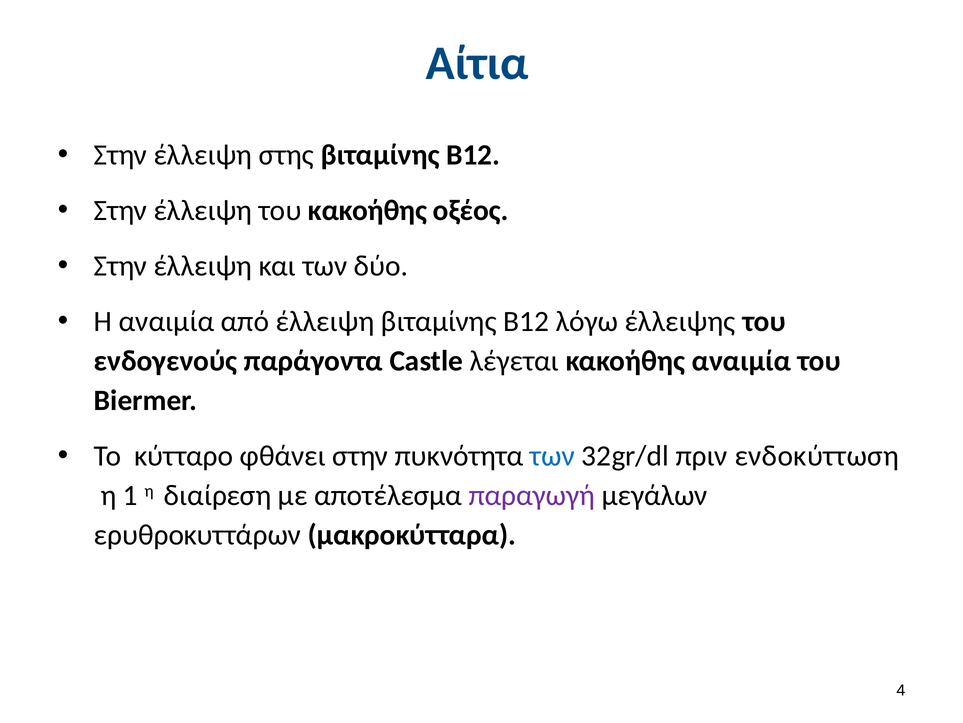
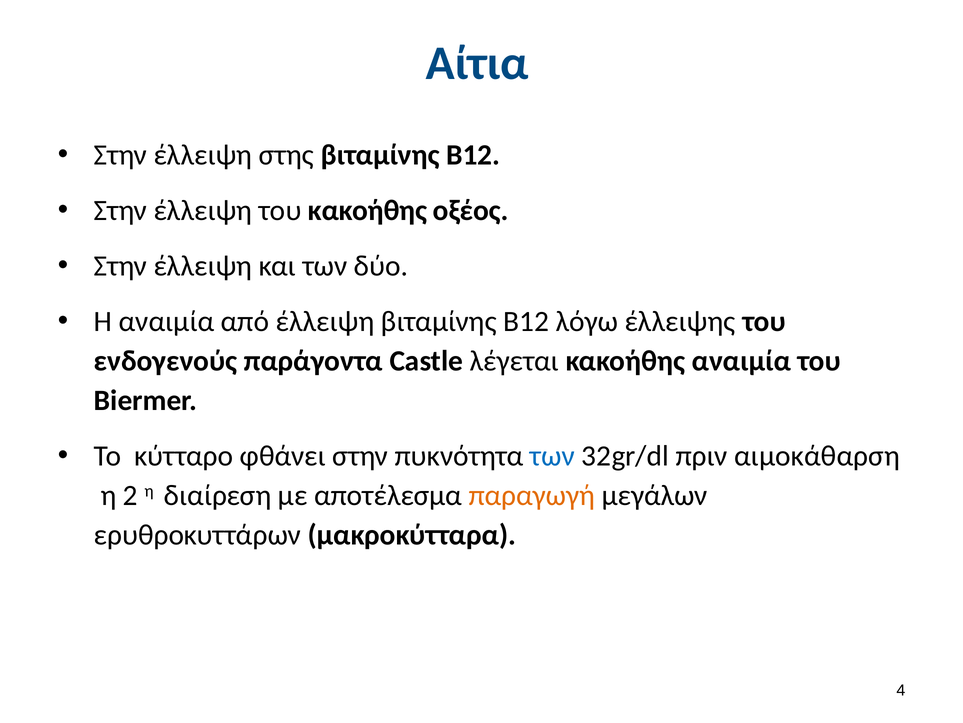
ενδοκύττωση: ενδοκύττωση -> αιμοκάθαρση (817, 456)
1: 1 -> 2 (130, 495)
παραγωγή colour: purple -> orange (532, 495)
